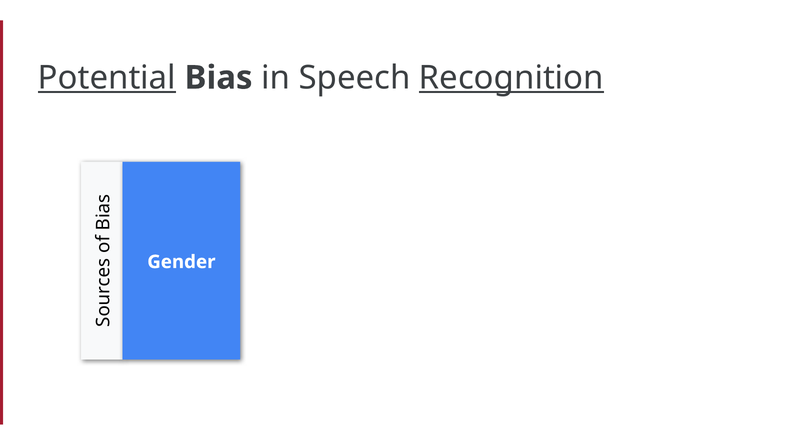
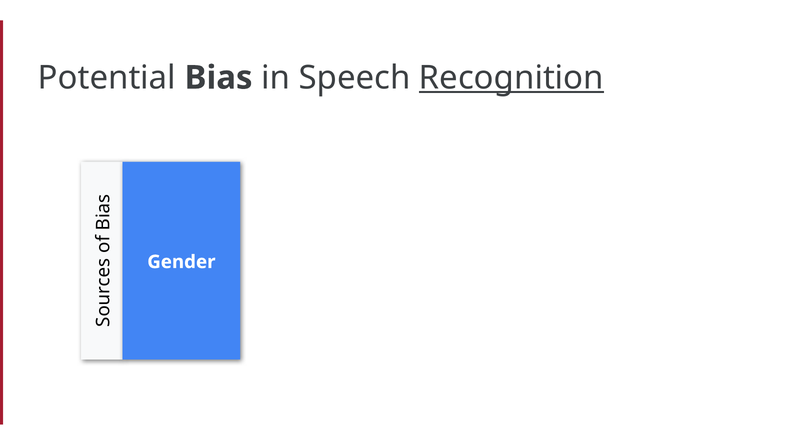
Potential underline: present -> none (107, 78)
